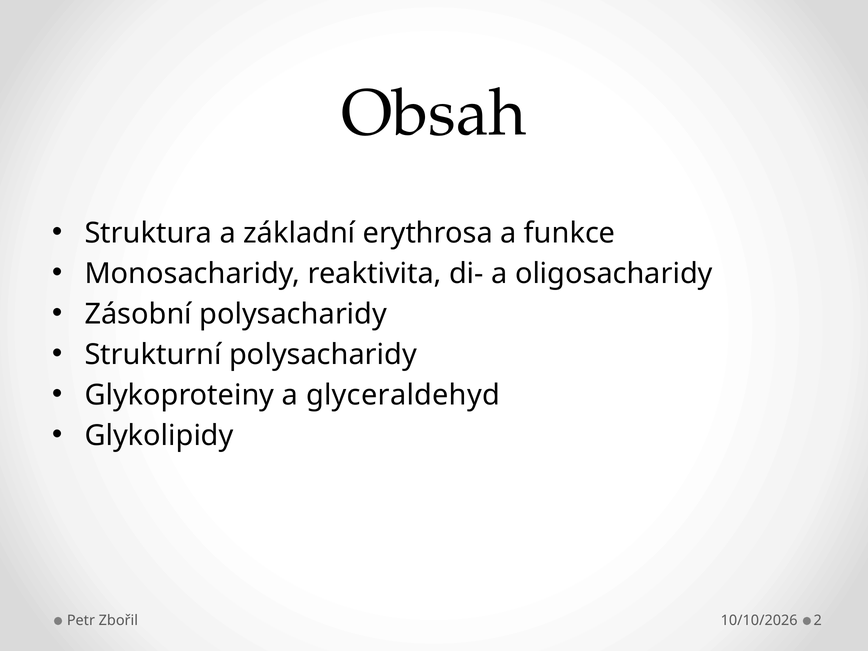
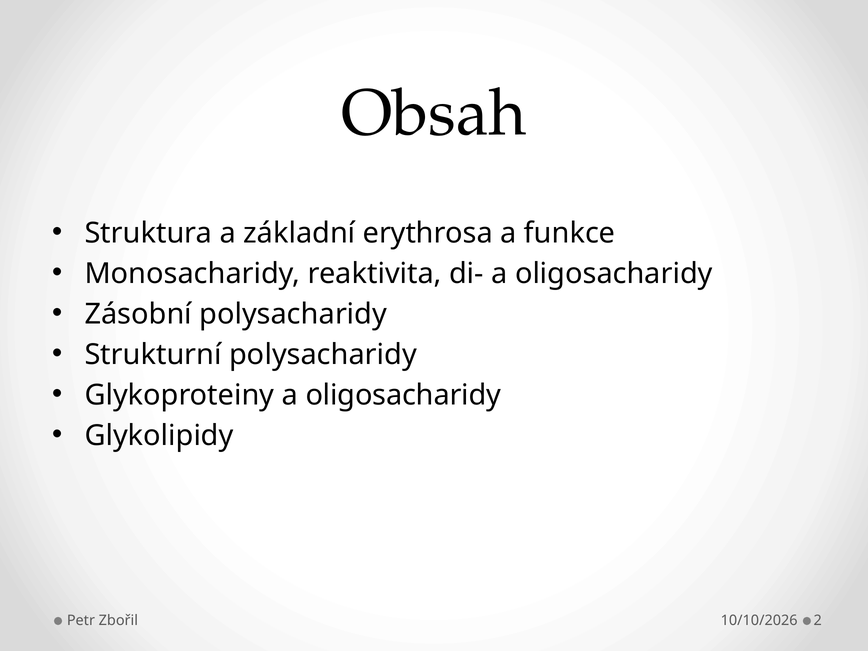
Glykoproteiny a glyceraldehyd: glyceraldehyd -> oligosacharidy (403, 395)
